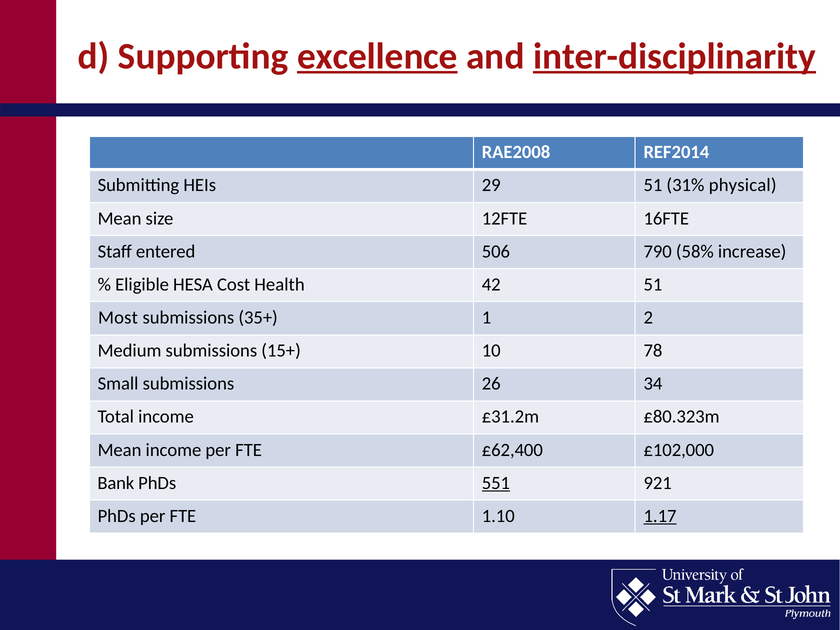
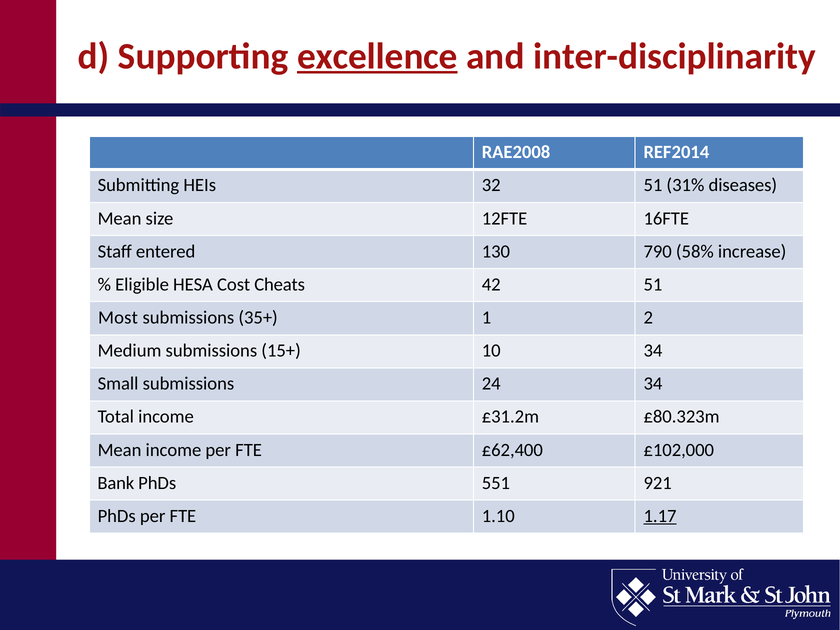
inter-disciplinarity underline: present -> none (675, 56)
29: 29 -> 32 (491, 185)
physical: physical -> diseases (743, 185)
506: 506 -> 130 (496, 251)
Health: Health -> Cheats (280, 285)
10 78: 78 -> 34 (653, 351)
26: 26 -> 24 (491, 384)
551 underline: present -> none (496, 483)
